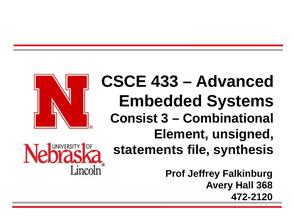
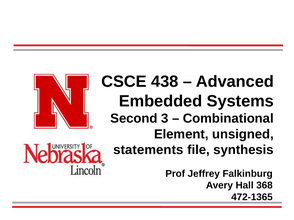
433: 433 -> 438 (165, 82)
Consist: Consist -> Second (134, 119)
472-2120: 472-2120 -> 472-1365 (252, 198)
